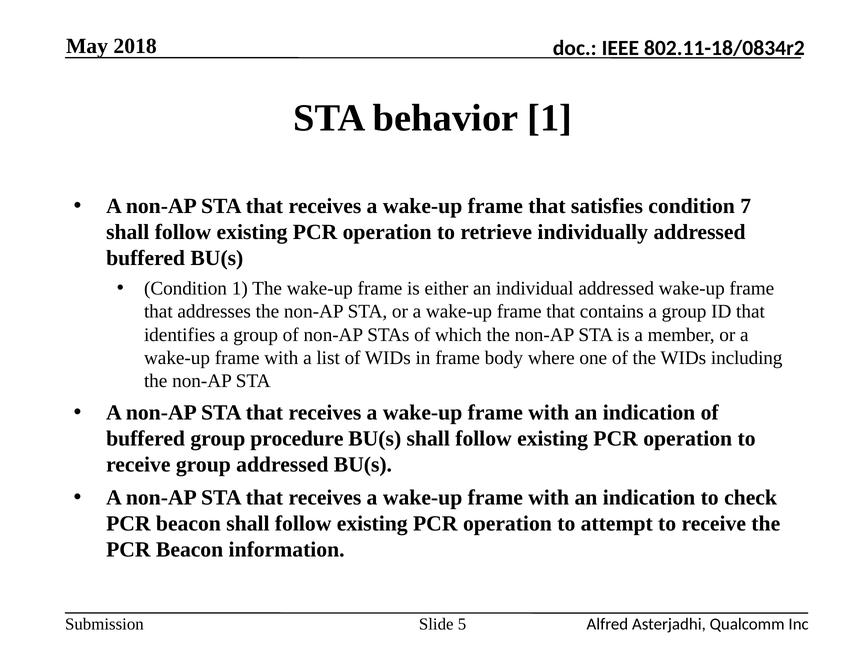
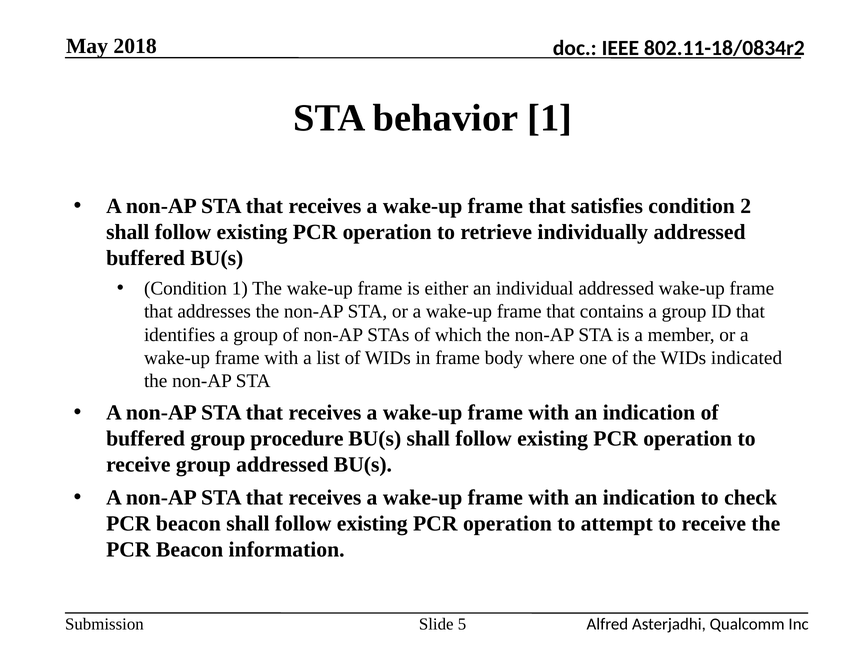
7: 7 -> 2 (746, 206)
including: including -> indicated (747, 358)
